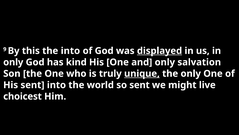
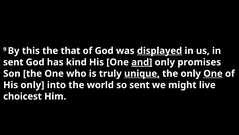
the into: into -> that (70, 51)
only: only -> sent (13, 62)
and underline: none -> present (142, 62)
salvation: salvation -> promises (199, 62)
One underline: none -> present (213, 73)
His sent: sent -> only (32, 85)
